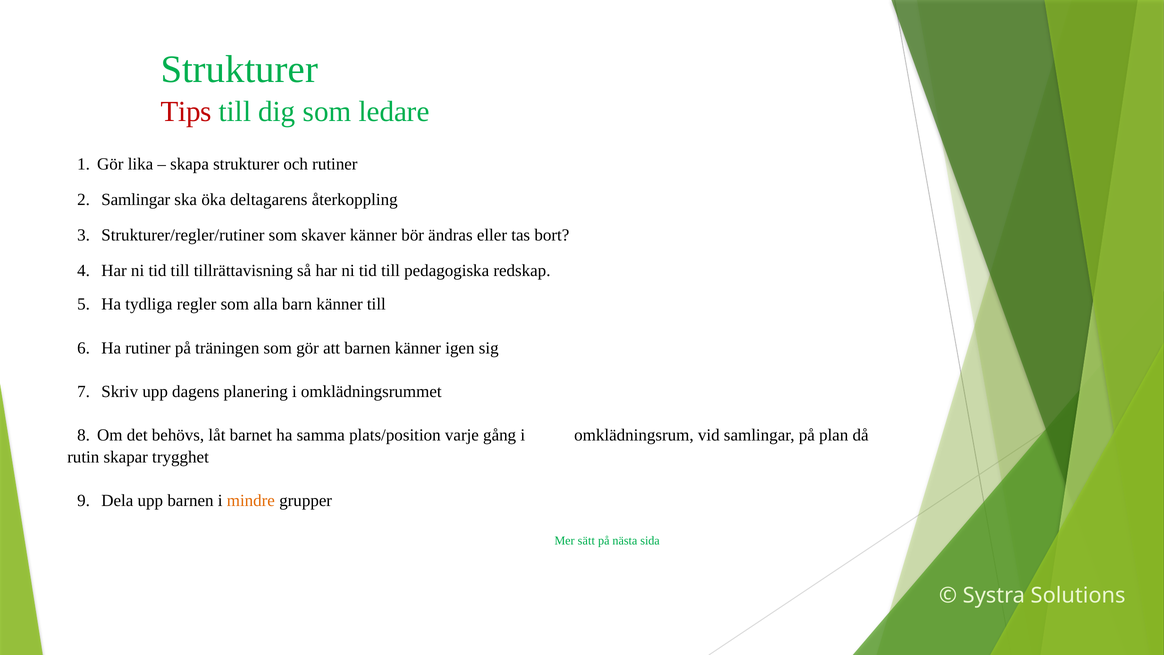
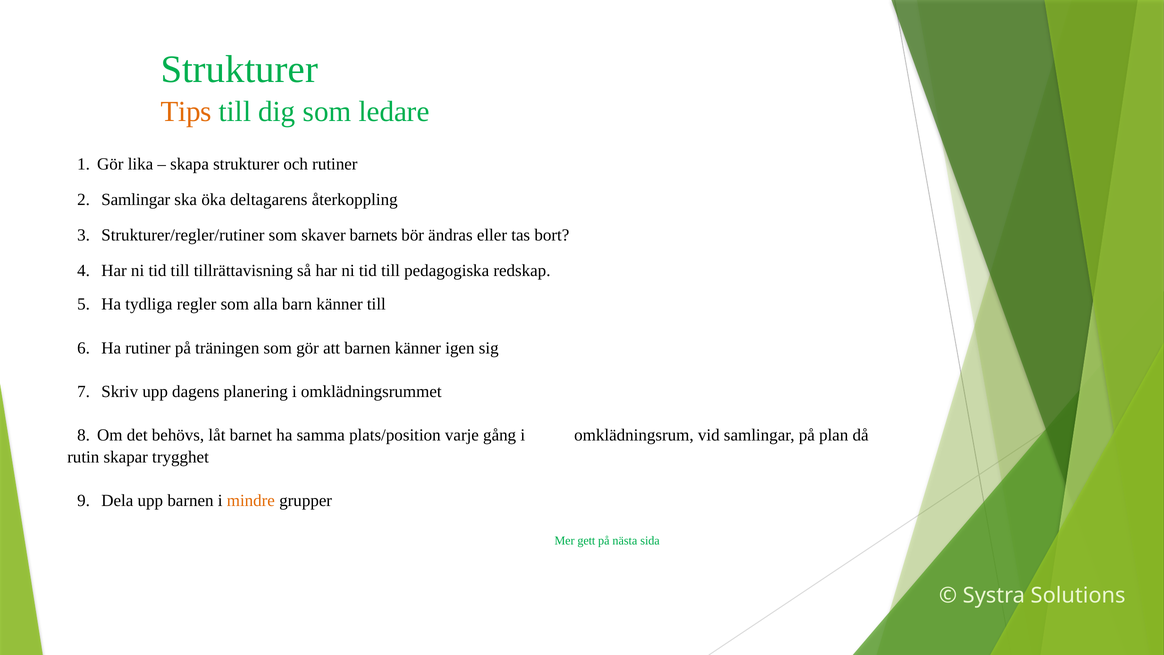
Tips colour: red -> orange (186, 112)
skaver känner: känner -> barnets (374, 235)
sätt: sätt -> gett (586, 540)
